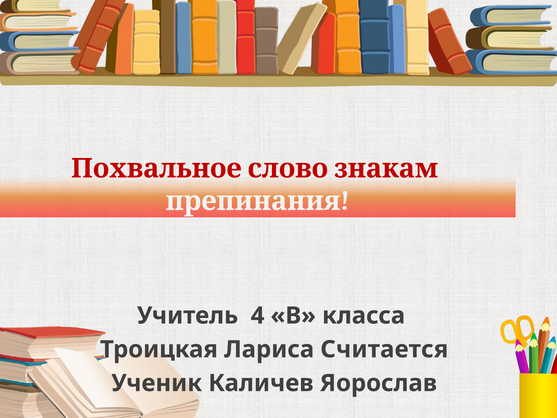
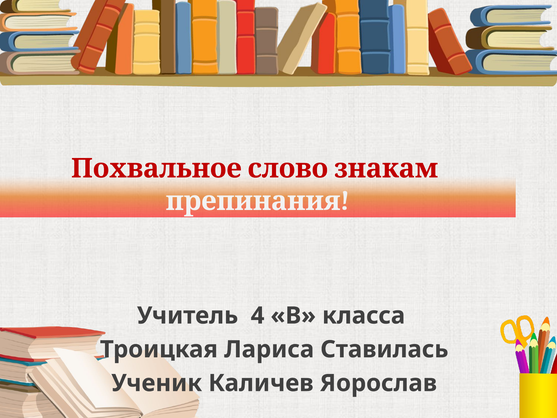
Считается: Считается -> Ставилась (384, 349)
